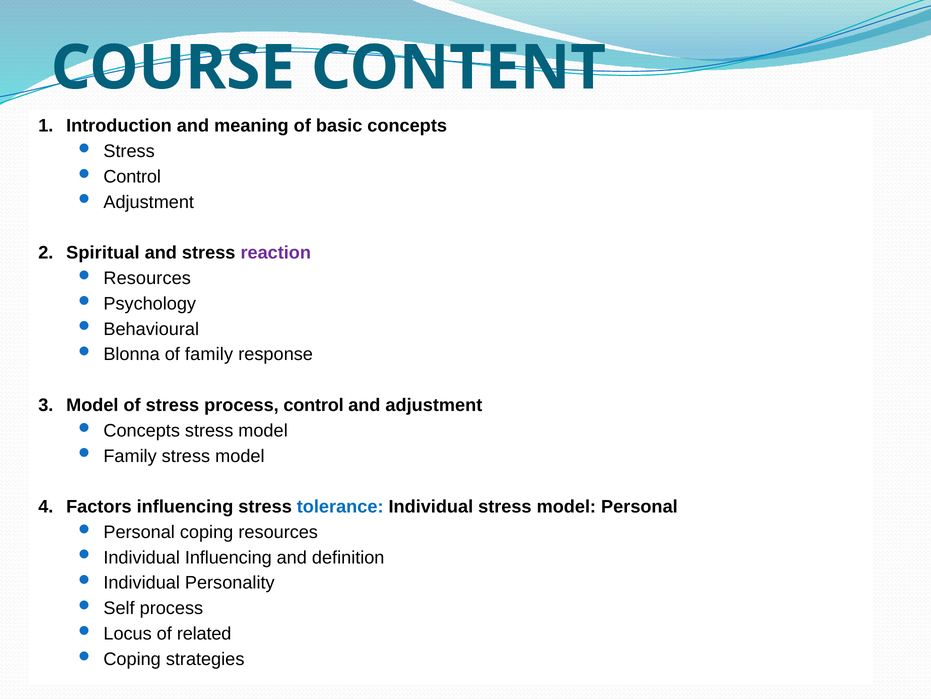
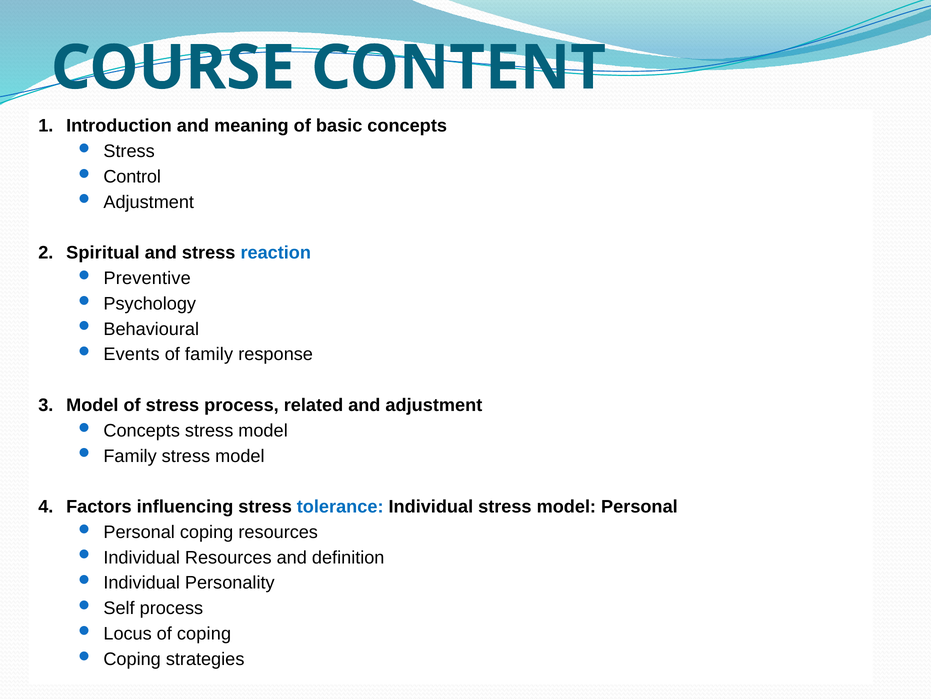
reaction colour: purple -> blue (276, 253)
Resources: Resources -> Preventive (147, 278)
Blonna: Blonna -> Events (132, 354)
process control: control -> related (313, 405)
Individual Influencing: Influencing -> Resources (228, 557)
of related: related -> coping (204, 633)
